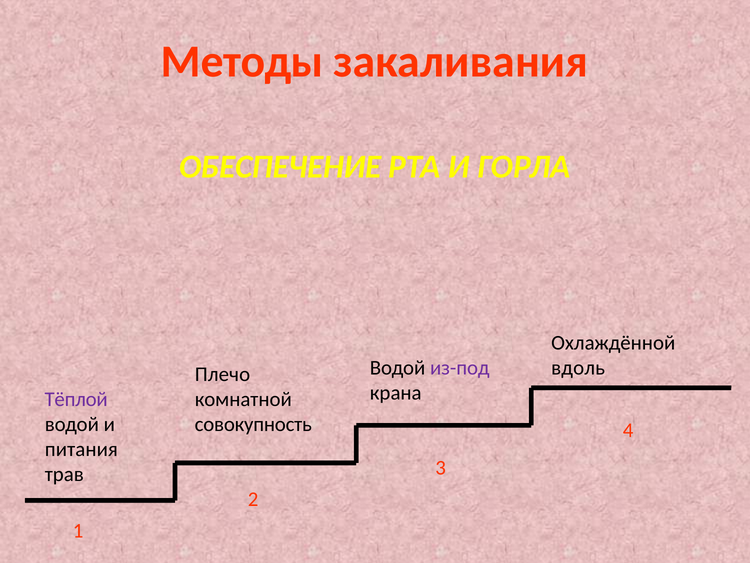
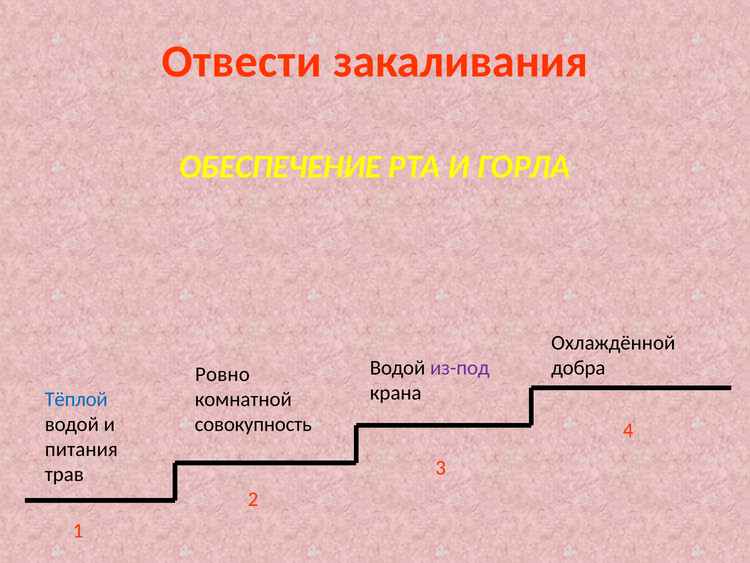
Методы: Методы -> Отвести (242, 61)
вдоль: вдоль -> добра (578, 368)
Плечо: Плечо -> Ровно (222, 374)
Тёплой colour: purple -> blue (76, 399)
